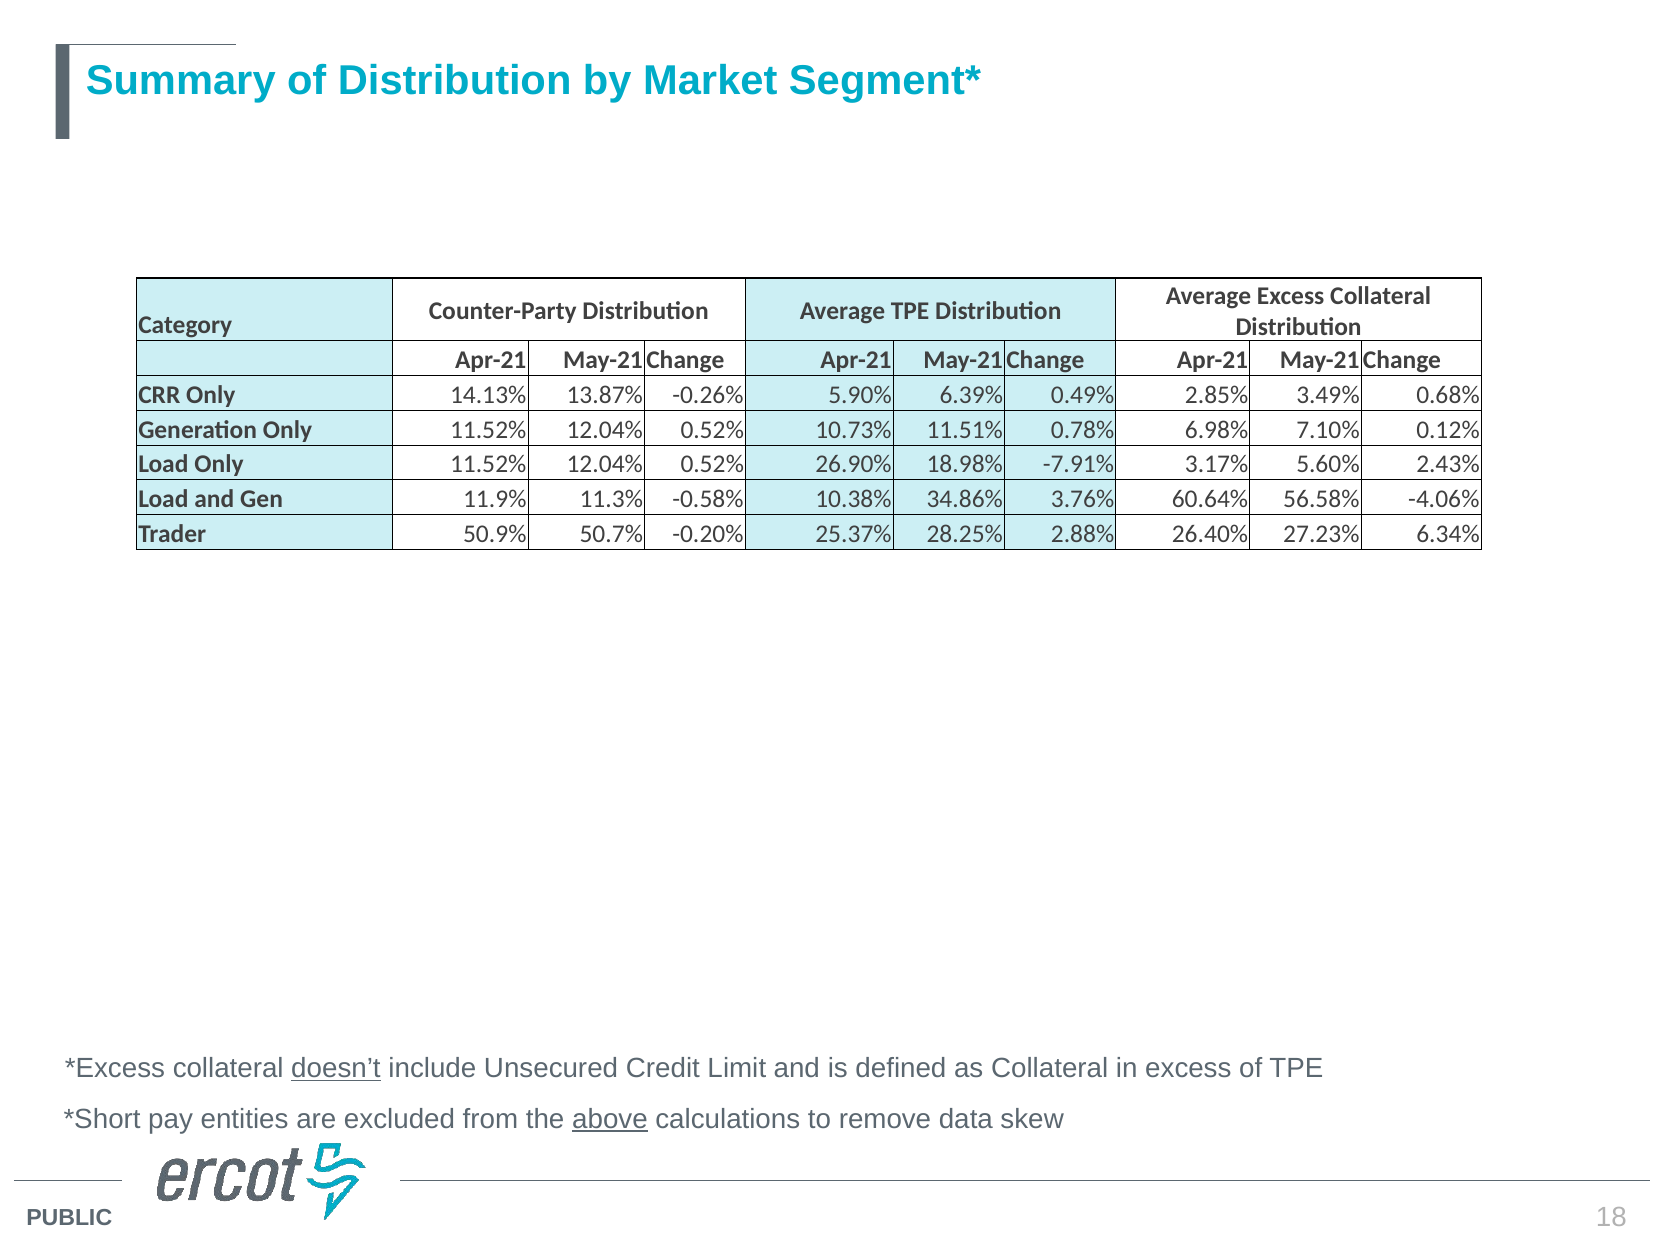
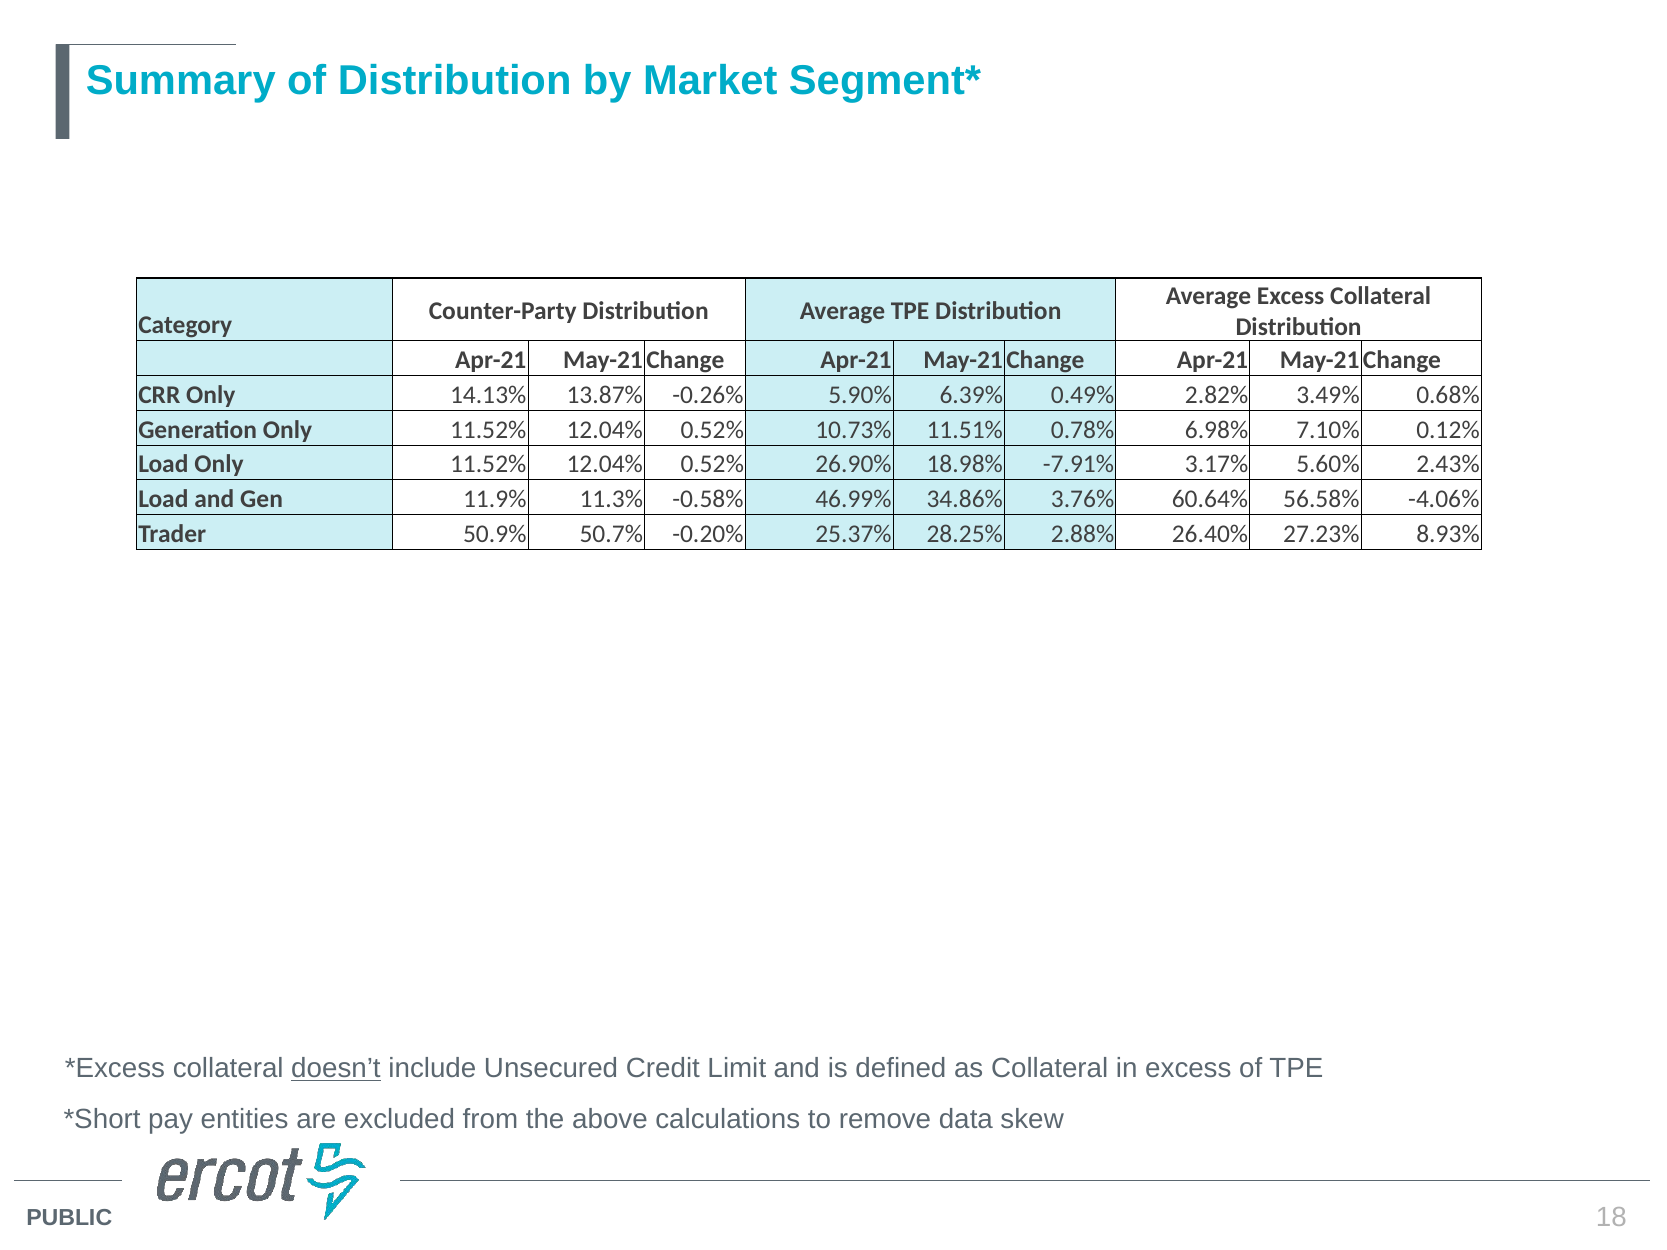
2.85%: 2.85% -> 2.82% (1217, 395)
10.38%: 10.38% -> 46.99% (853, 499)
6.34%: 6.34% -> 8.93% (1448, 534)
above underline: present -> none (610, 1119)
